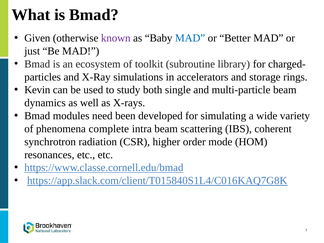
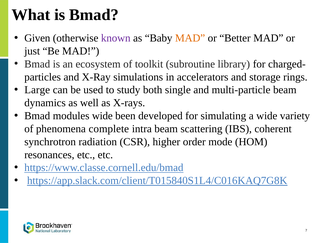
MAD colour: blue -> orange (190, 38)
Kevin: Kevin -> Large (37, 90)
modules need: need -> wide (102, 116)
